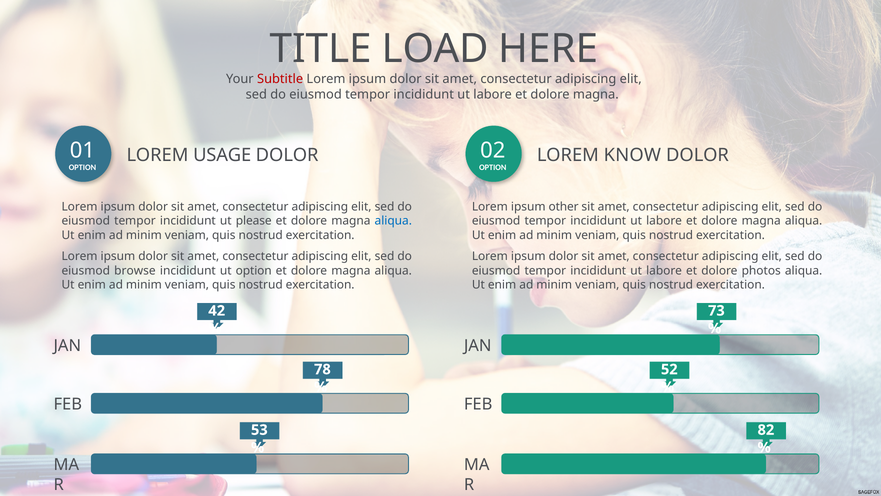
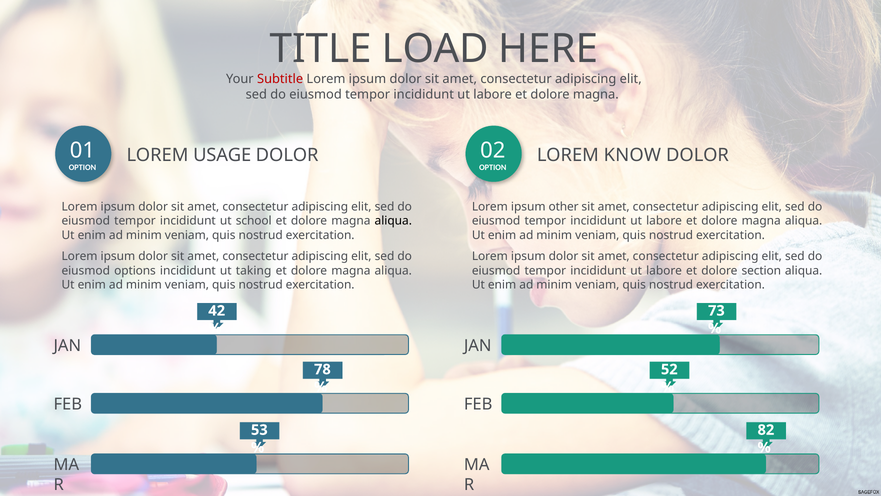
please: please -> school (254, 221)
aliqua colour: blue -> black (393, 221)
browse: browse -> options (135, 270)
ut option: option -> taking (254, 270)
photos: photos -> section (761, 270)
